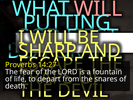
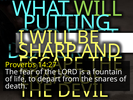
WILL colour: pink -> light green (98, 9)
